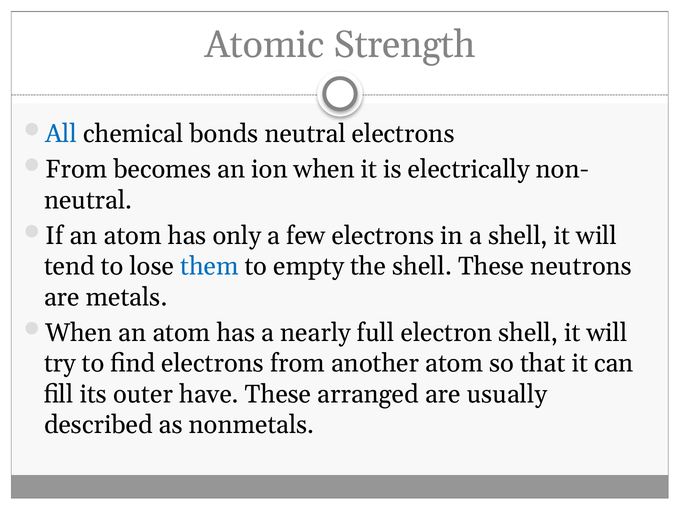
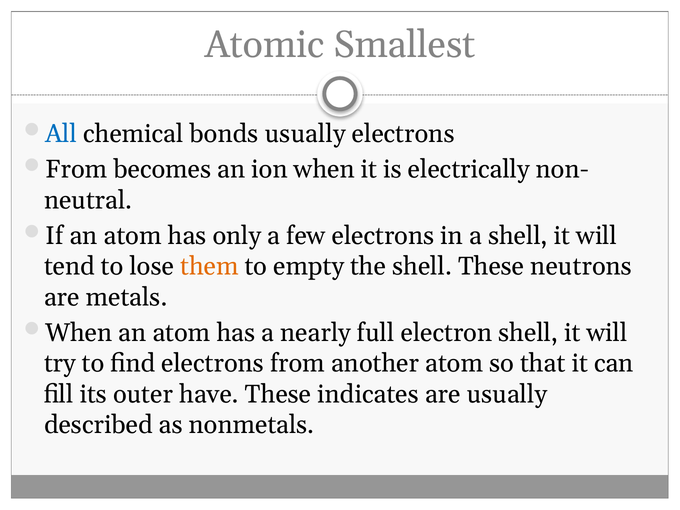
Strength: Strength -> Smallest (405, 45)
bonds neutral: neutral -> usually (305, 134)
them colour: blue -> orange (209, 266)
arranged: arranged -> indicates (368, 394)
